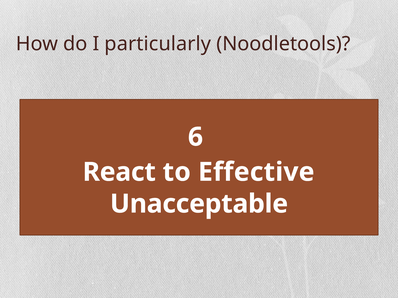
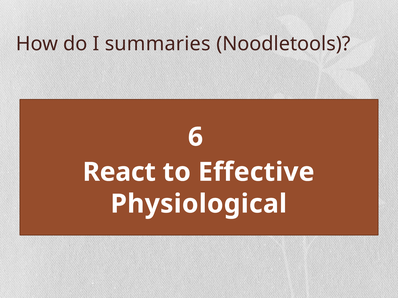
particularly: particularly -> summaries (158, 44)
Unacceptable: Unacceptable -> Physiological (199, 204)
